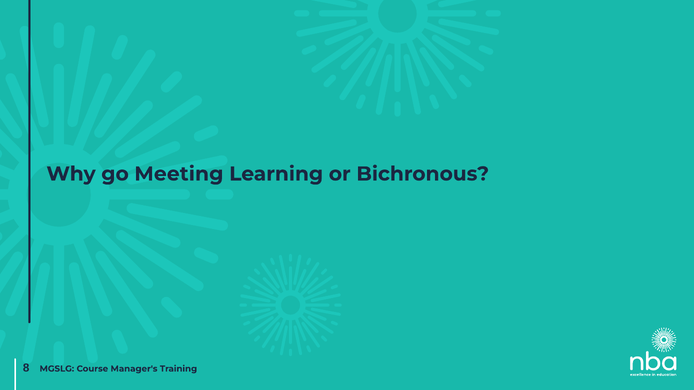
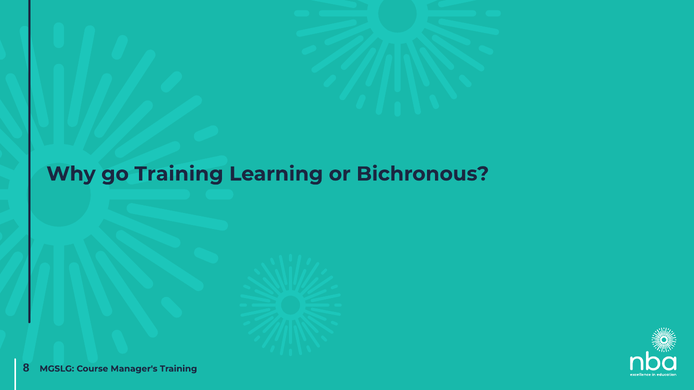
go Meeting: Meeting -> Training (179, 174)
